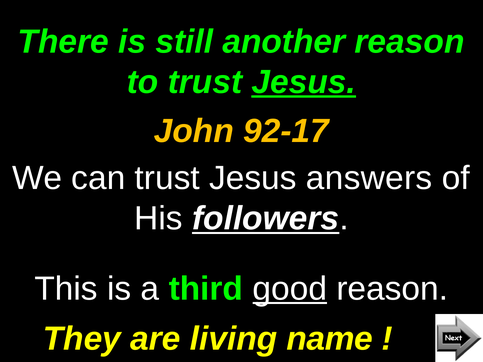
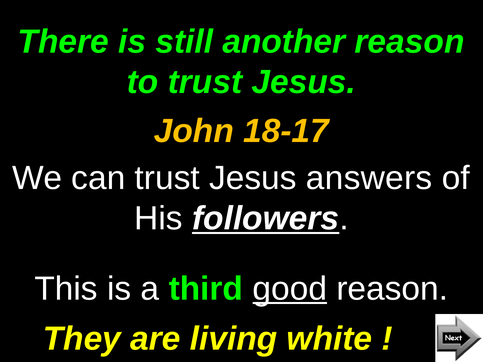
Jesus underline: present -> none (304, 82)
92-17: 92-17 -> 18-17 (286, 131)
name: name -> white (329, 339)
